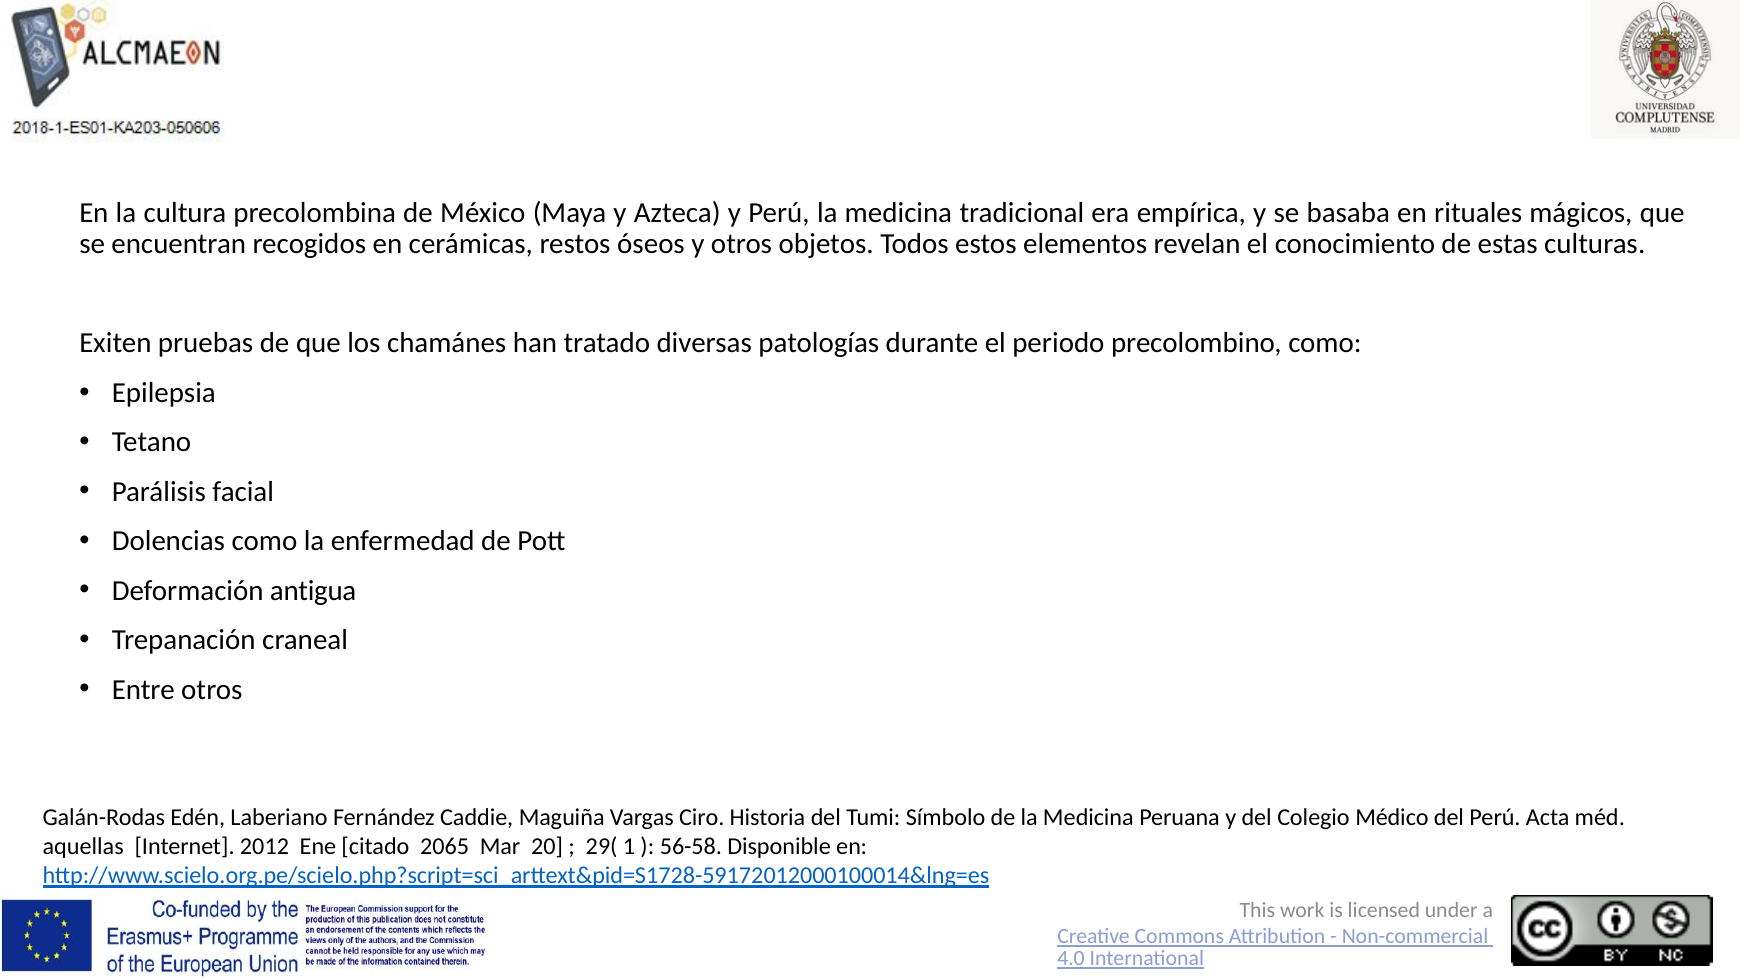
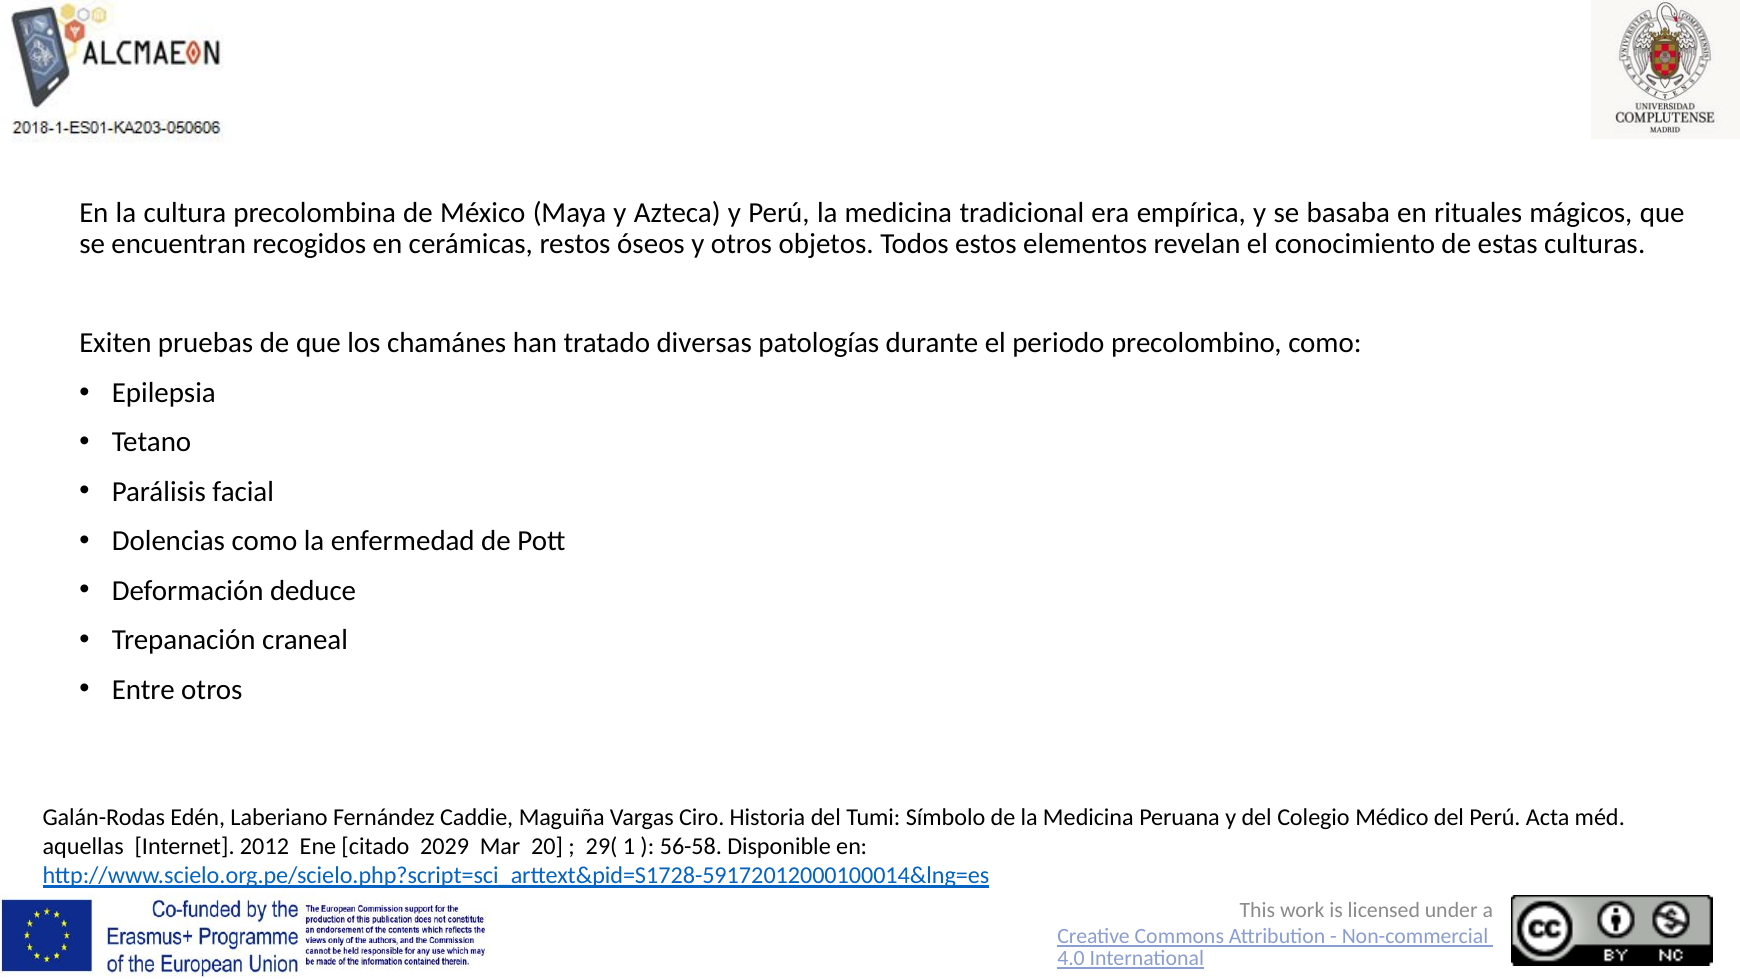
antigua: antigua -> deduce (313, 590)
2065: 2065 -> 2029 (445, 847)
